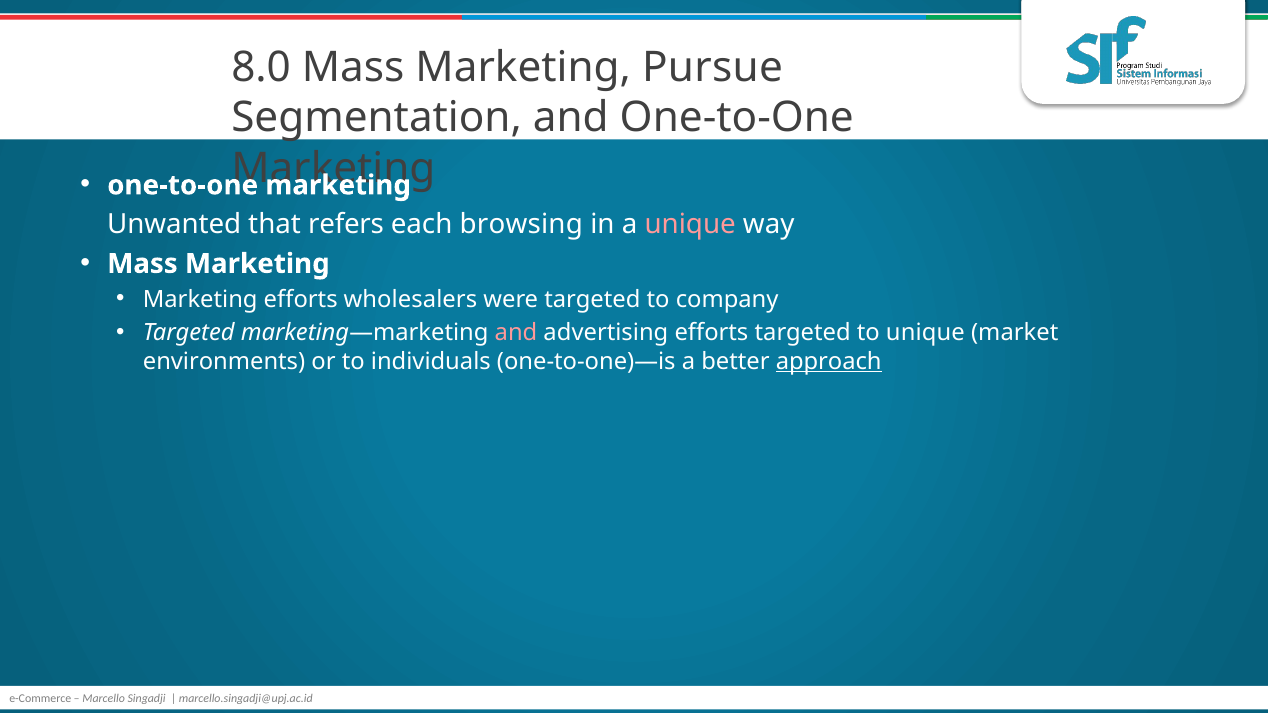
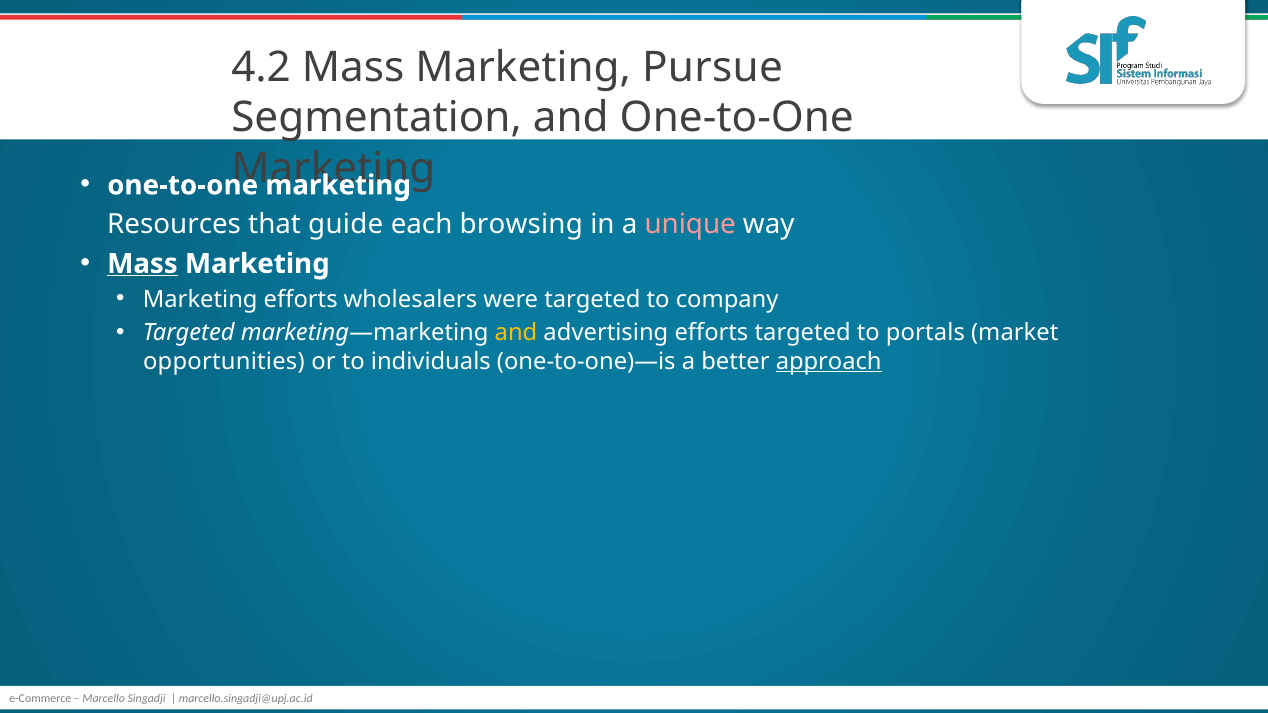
8.0: 8.0 -> 4.2 (261, 67)
Unwanted: Unwanted -> Resources (174, 225)
refers: refers -> guide (346, 225)
Mass underline: none -> present (142, 264)
and colour: pink -> yellow (516, 333)
to unique: unique -> portals (925, 333)
environments: environments -> opportunities (224, 361)
